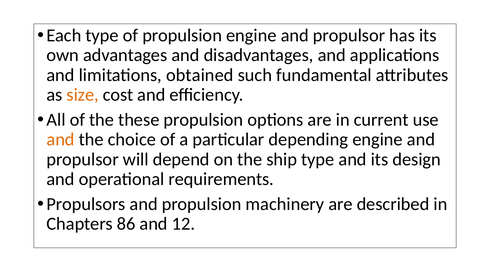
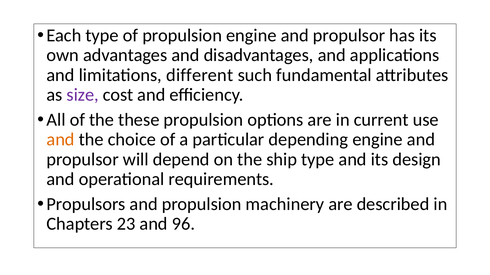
obtained: obtained -> different (200, 75)
size colour: orange -> purple (83, 95)
86: 86 -> 23 (126, 224)
12: 12 -> 96 (183, 224)
